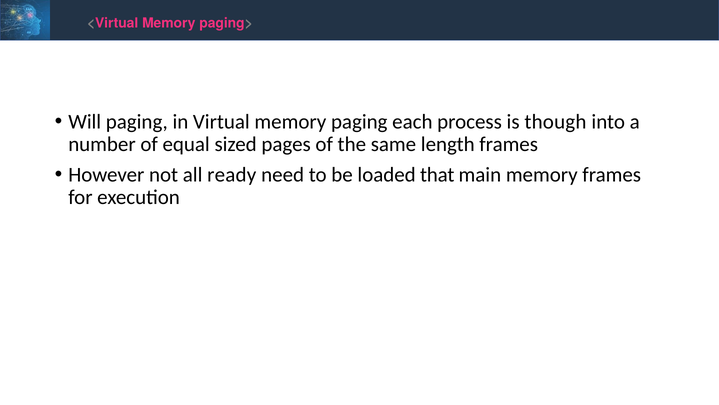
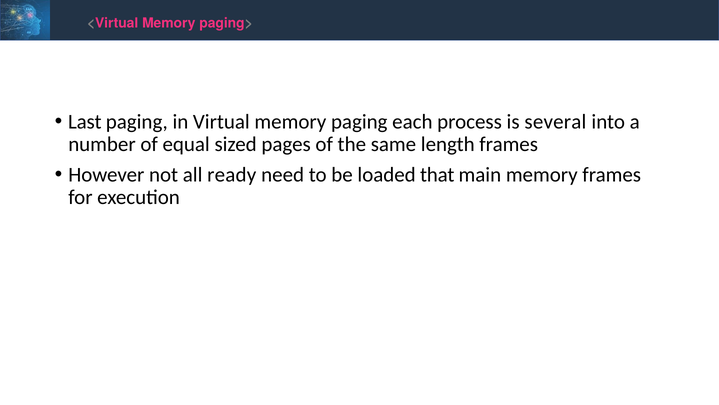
Will: Will -> Last (85, 122)
though: though -> several (555, 122)
